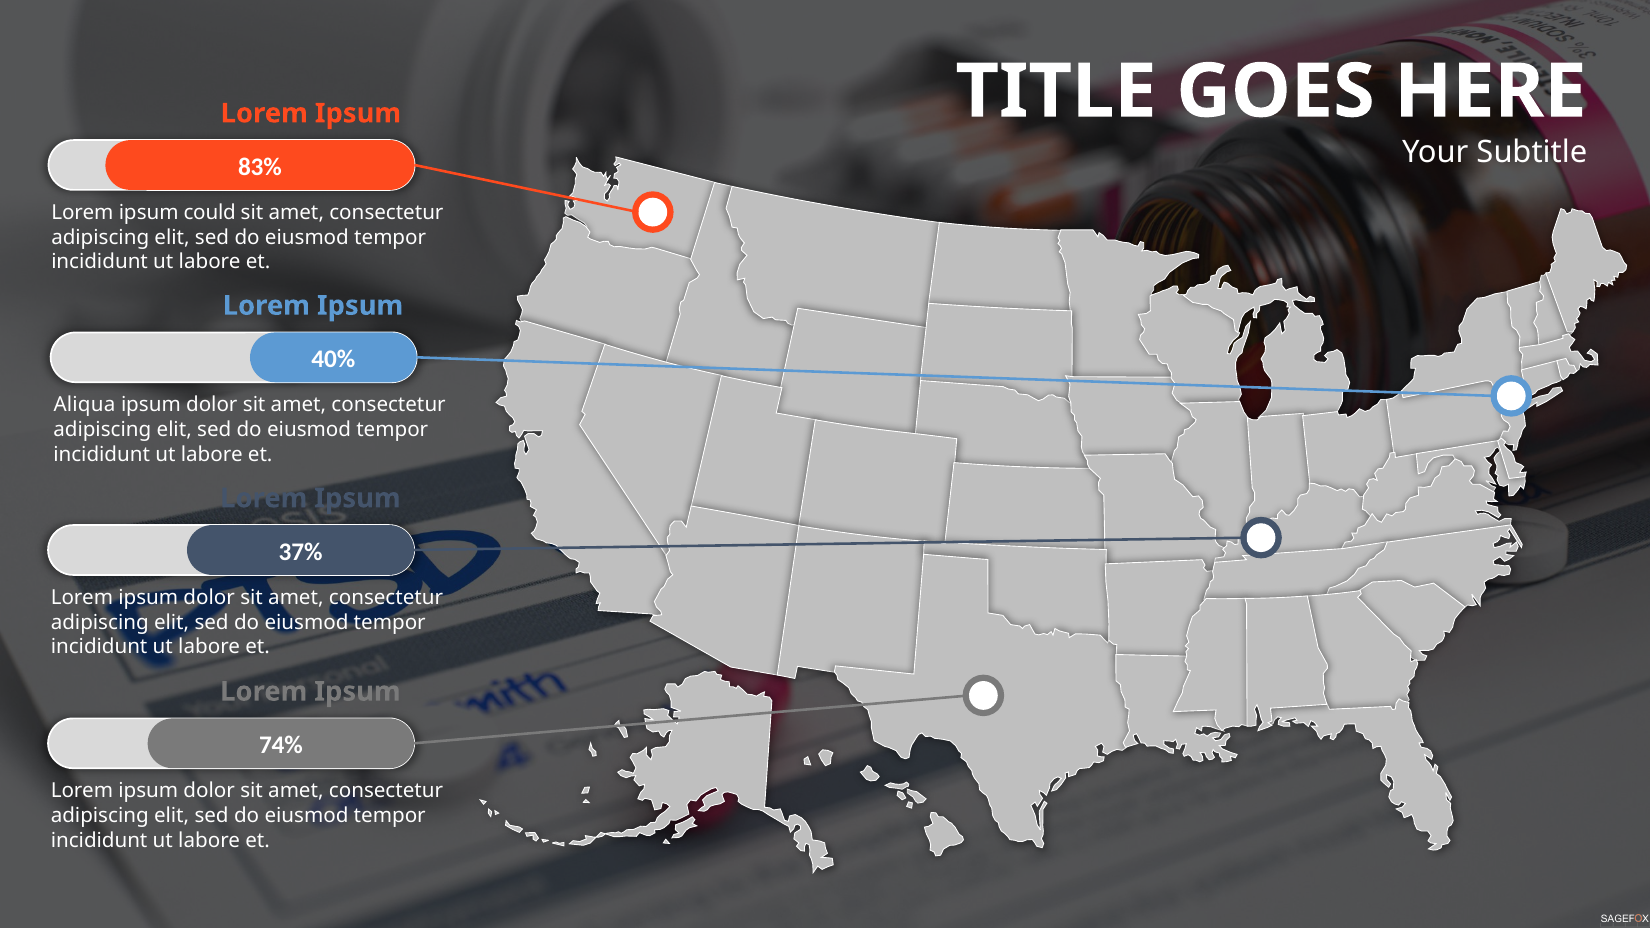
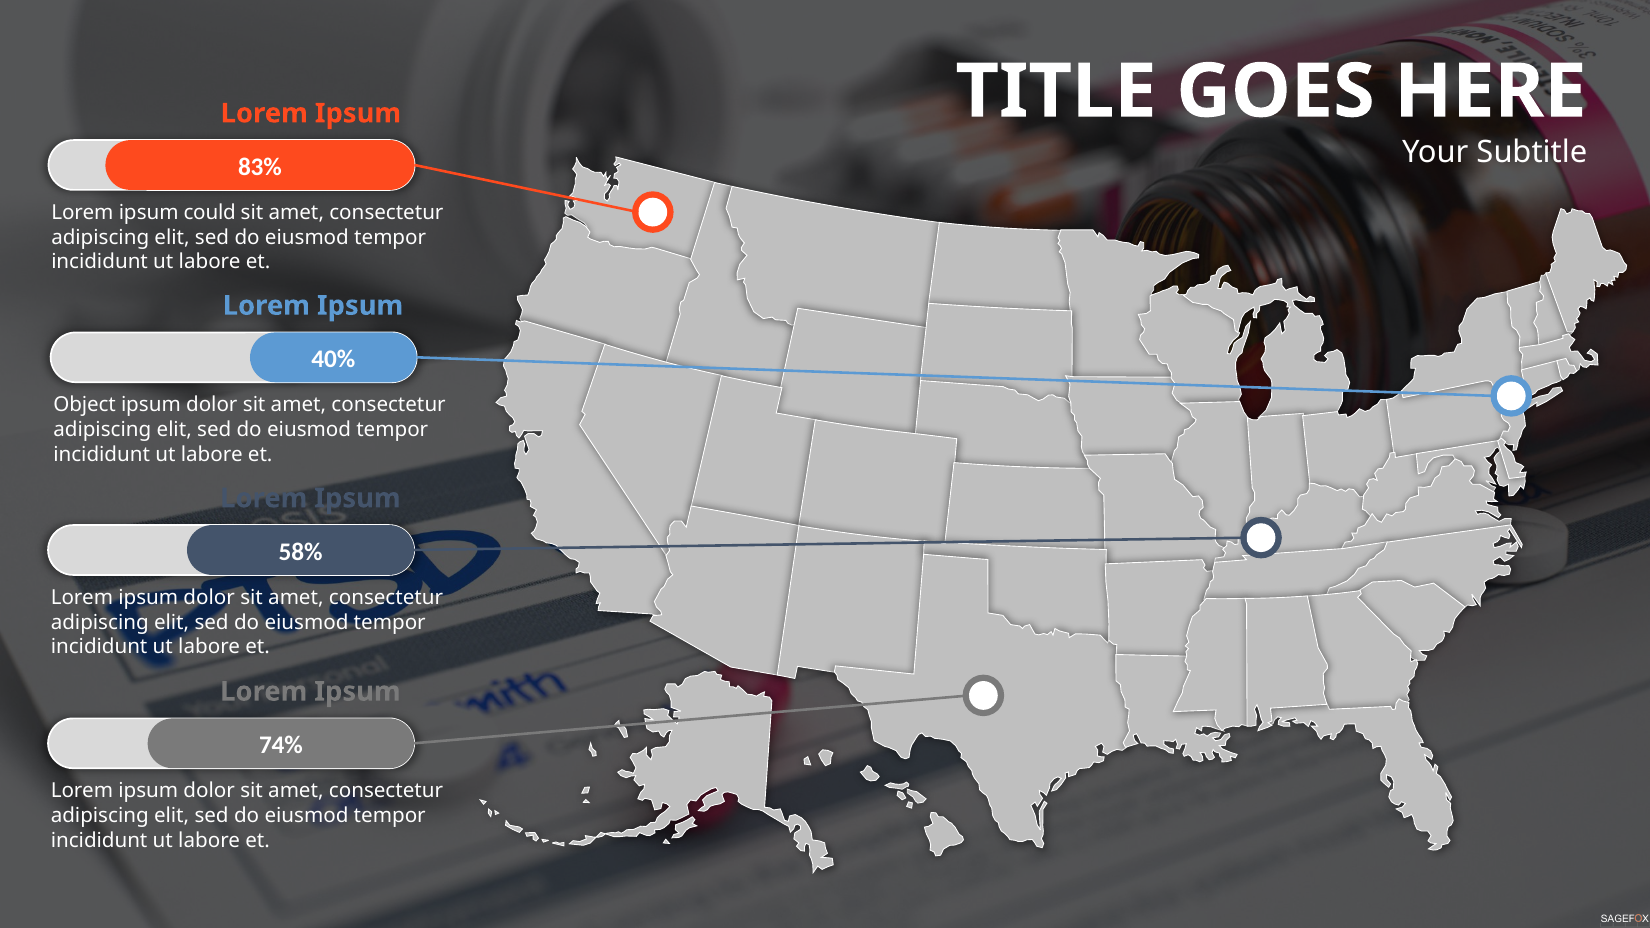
Aliqua: Aliqua -> Object (85, 405)
37%: 37% -> 58% (301, 552)
